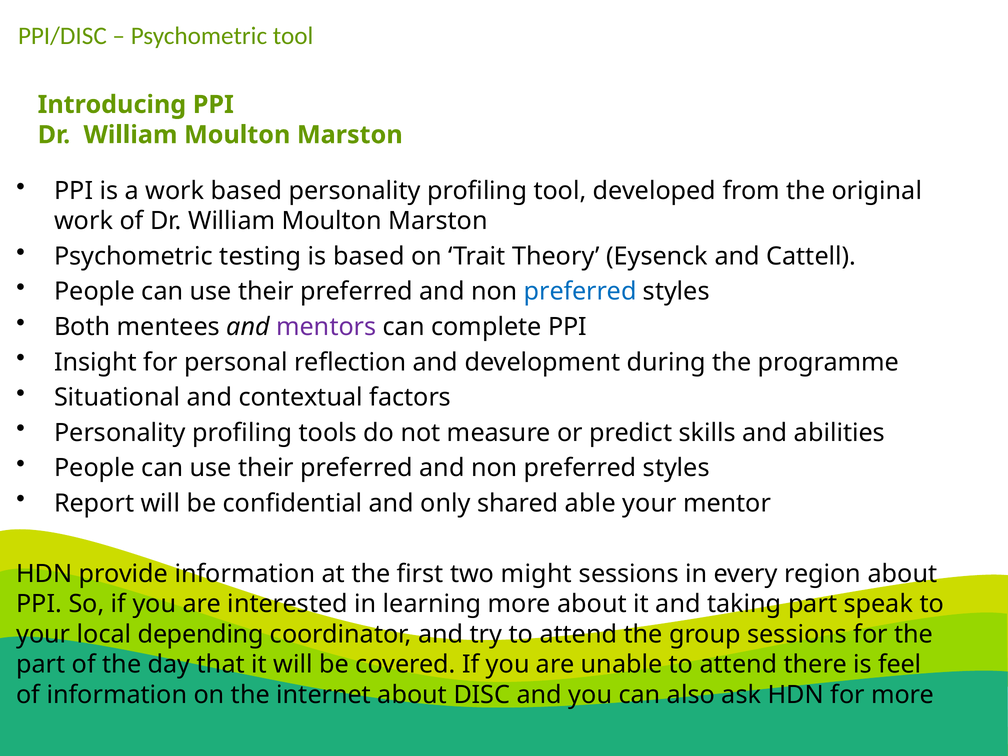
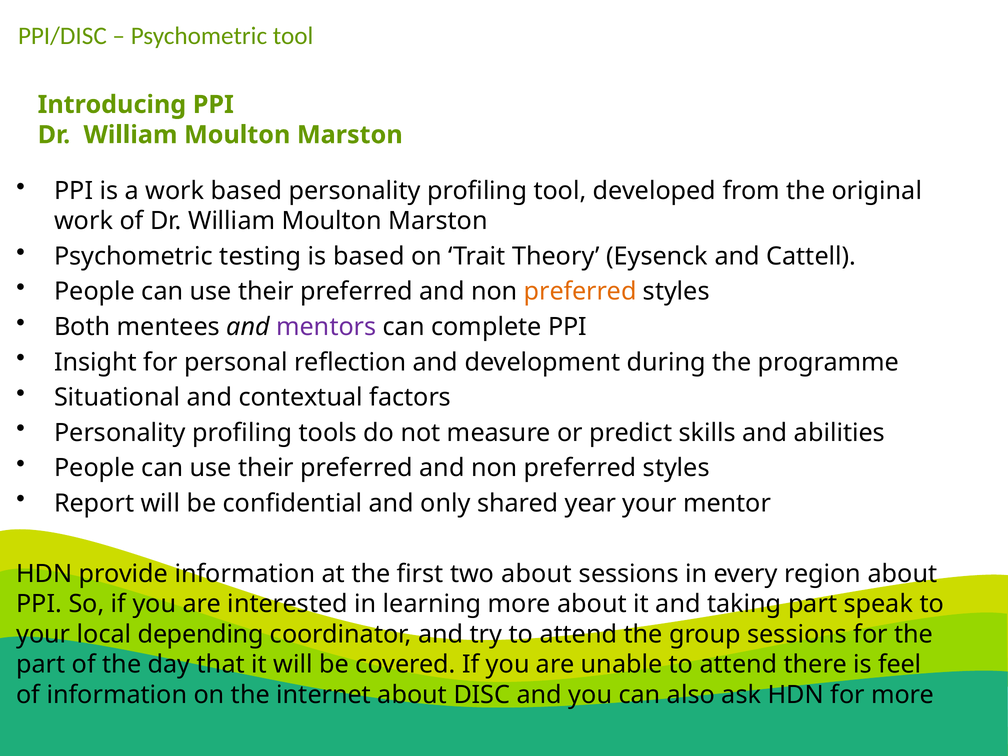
preferred colour: blue -> orange (580, 292)
able: able -> year (591, 503)
two might: might -> about (536, 574)
